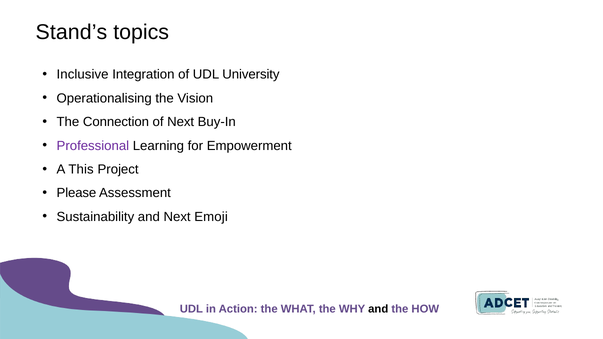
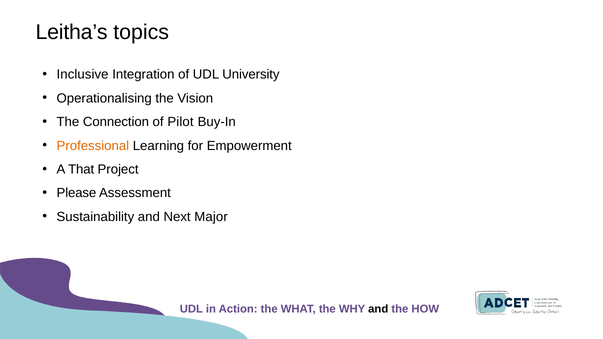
Stand’s: Stand’s -> Leitha’s (72, 32)
of Next: Next -> Pilot (181, 122)
Professional colour: purple -> orange (93, 146)
This: This -> That (81, 170)
Emoji: Emoji -> Major (211, 217)
